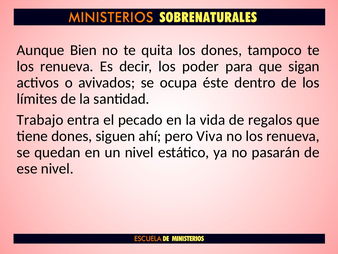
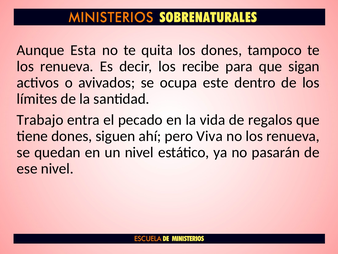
Bien: Bien -> Esta (83, 50)
poder: poder -> recibe (201, 66)
éste: éste -> este (216, 82)
